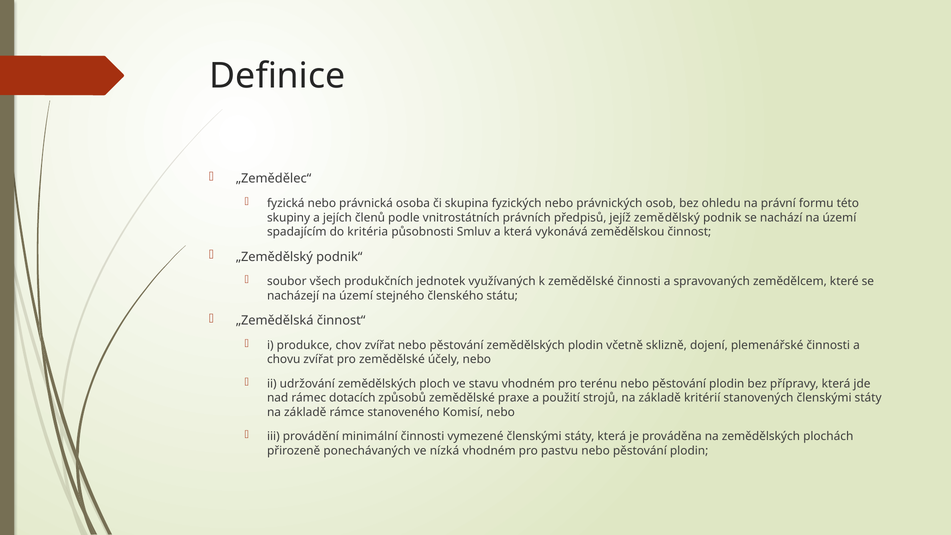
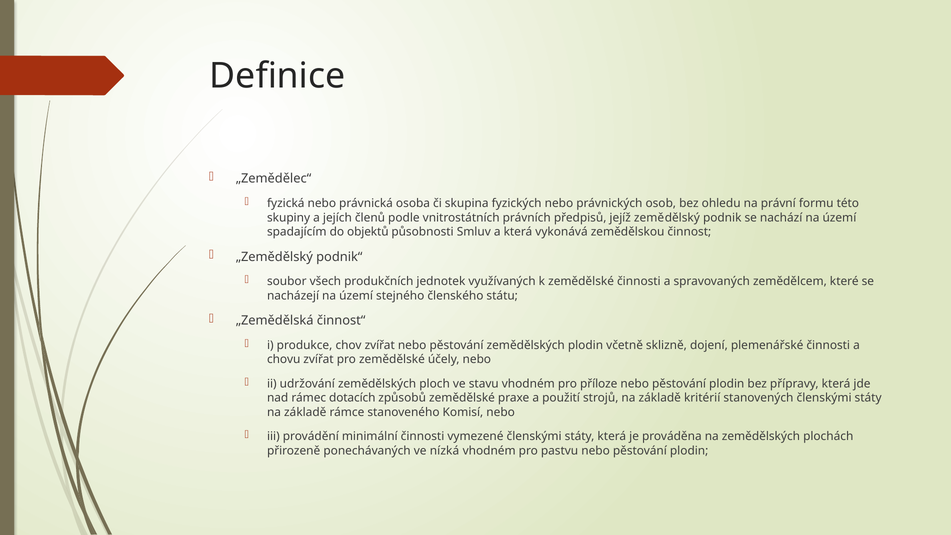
kritéria: kritéria -> objektů (368, 232)
terénu: terénu -> příloze (599, 384)
